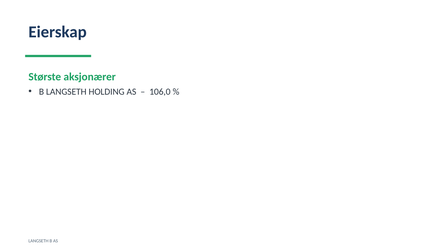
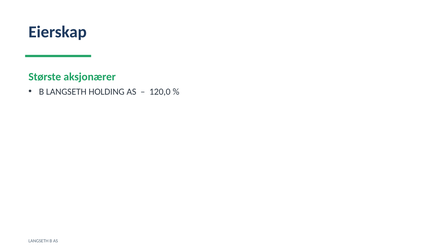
106,0: 106,0 -> 120,0 (160, 92)
